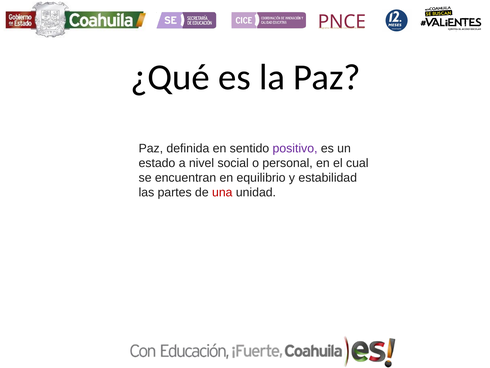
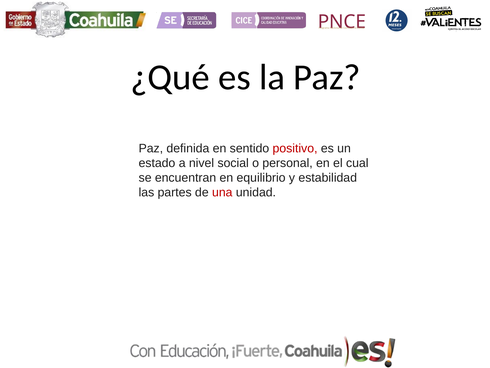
positivo colour: purple -> red (295, 148)
